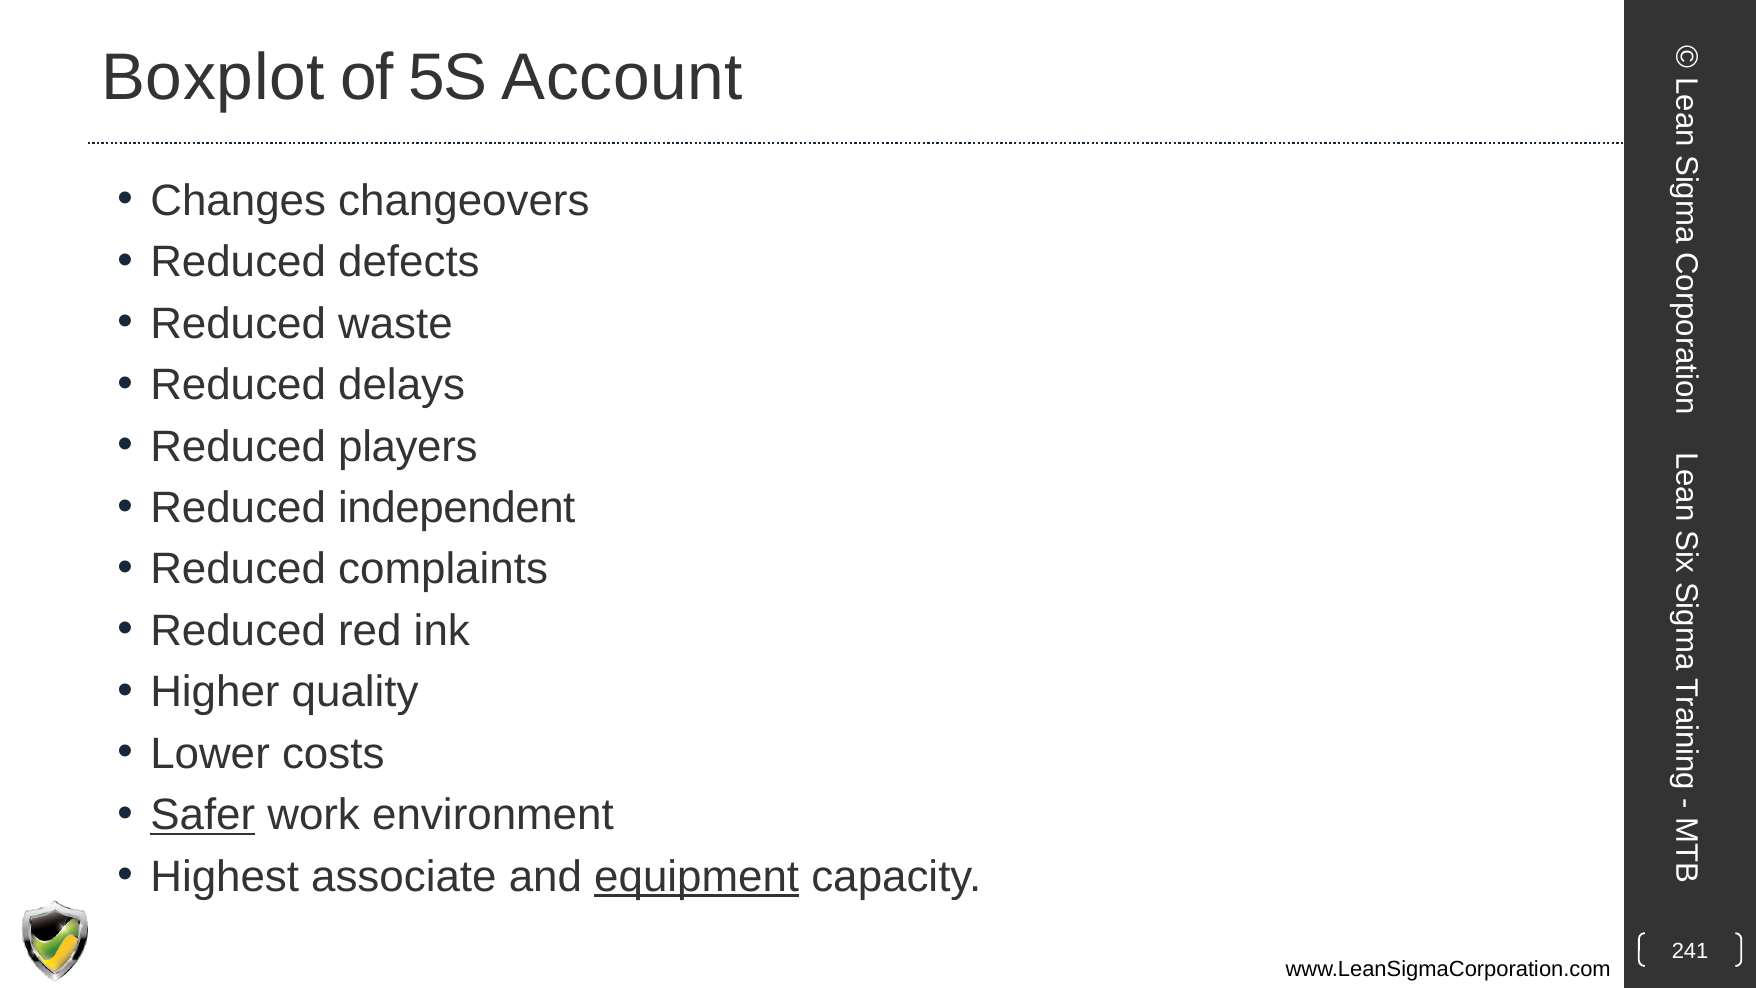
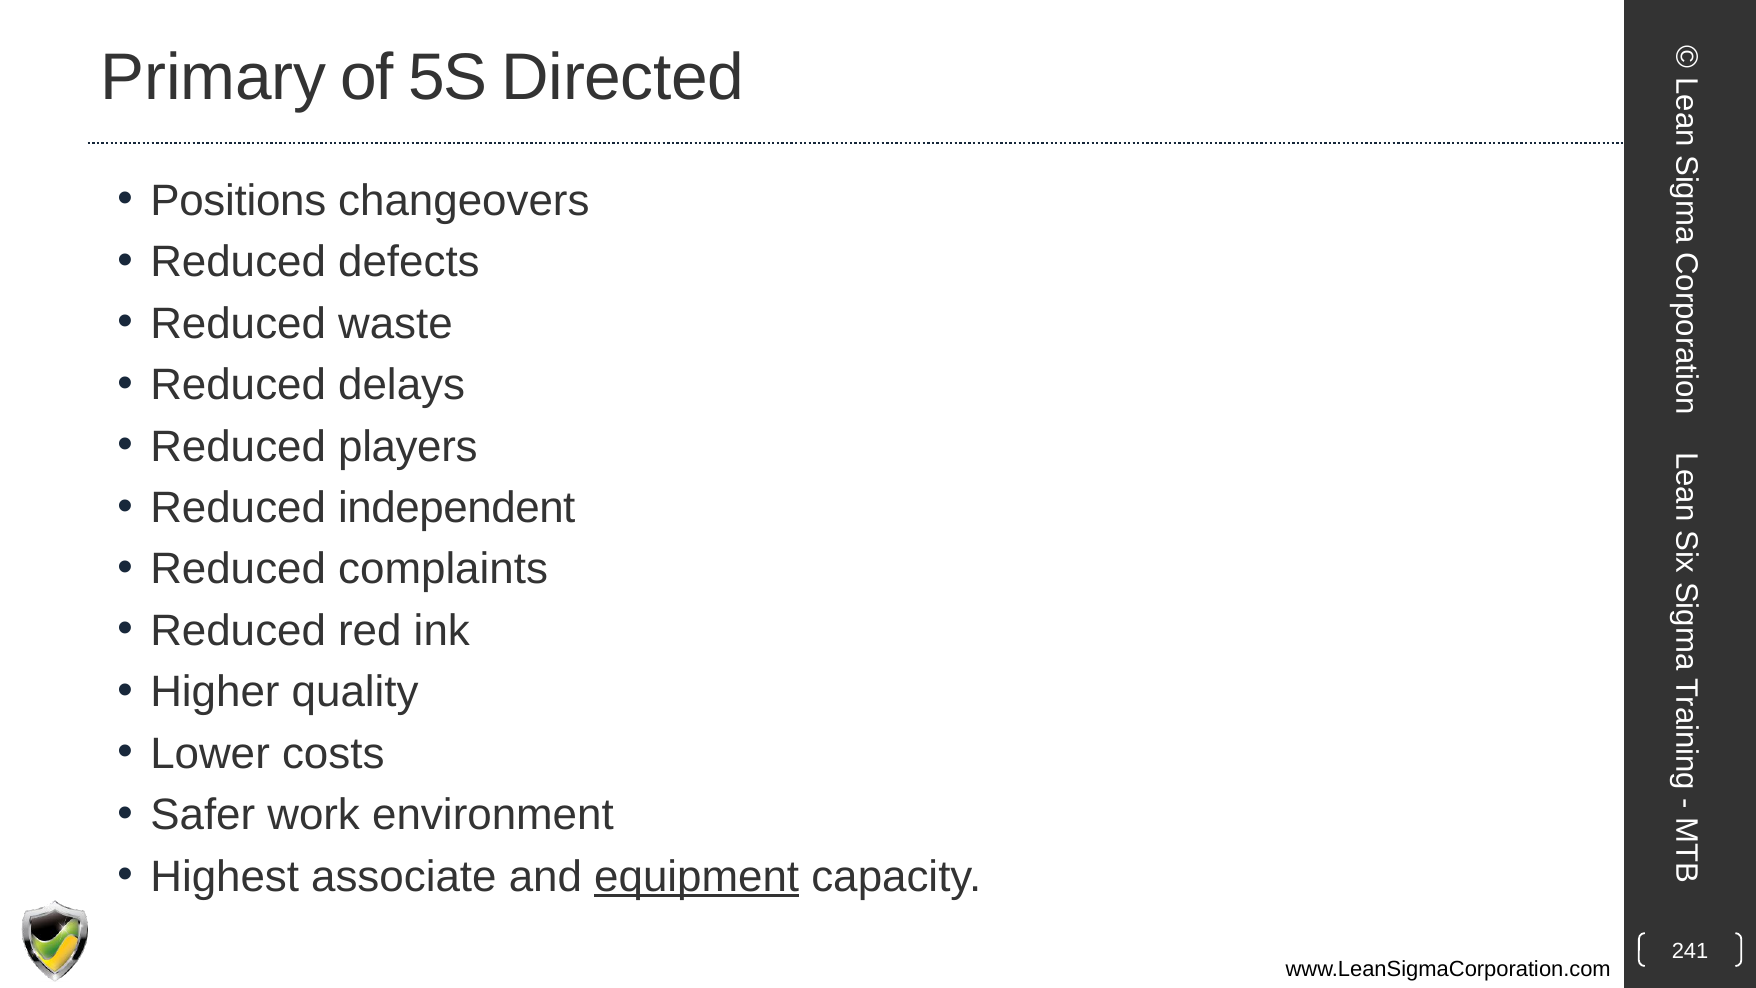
Boxplot: Boxplot -> Primary (214, 78)
Account: Account -> Directed (623, 78)
Changes: Changes -> Positions (238, 201)
Safer underline: present -> none (203, 815)
